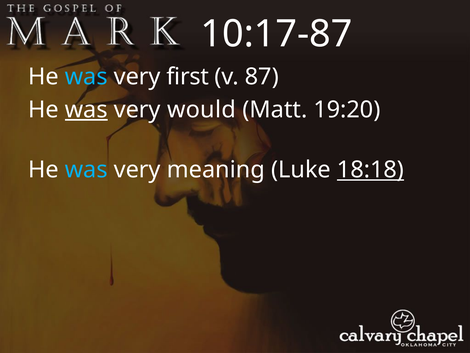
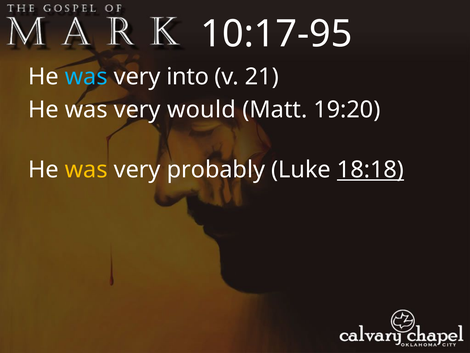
10:17-87: 10:17-87 -> 10:17-95 (277, 34)
first: first -> into (188, 77)
87: 87 -> 21 (262, 77)
was underline: present -> none (86, 110)
was colour: light blue -> yellow (86, 170)
meaning: meaning -> probably (216, 170)
